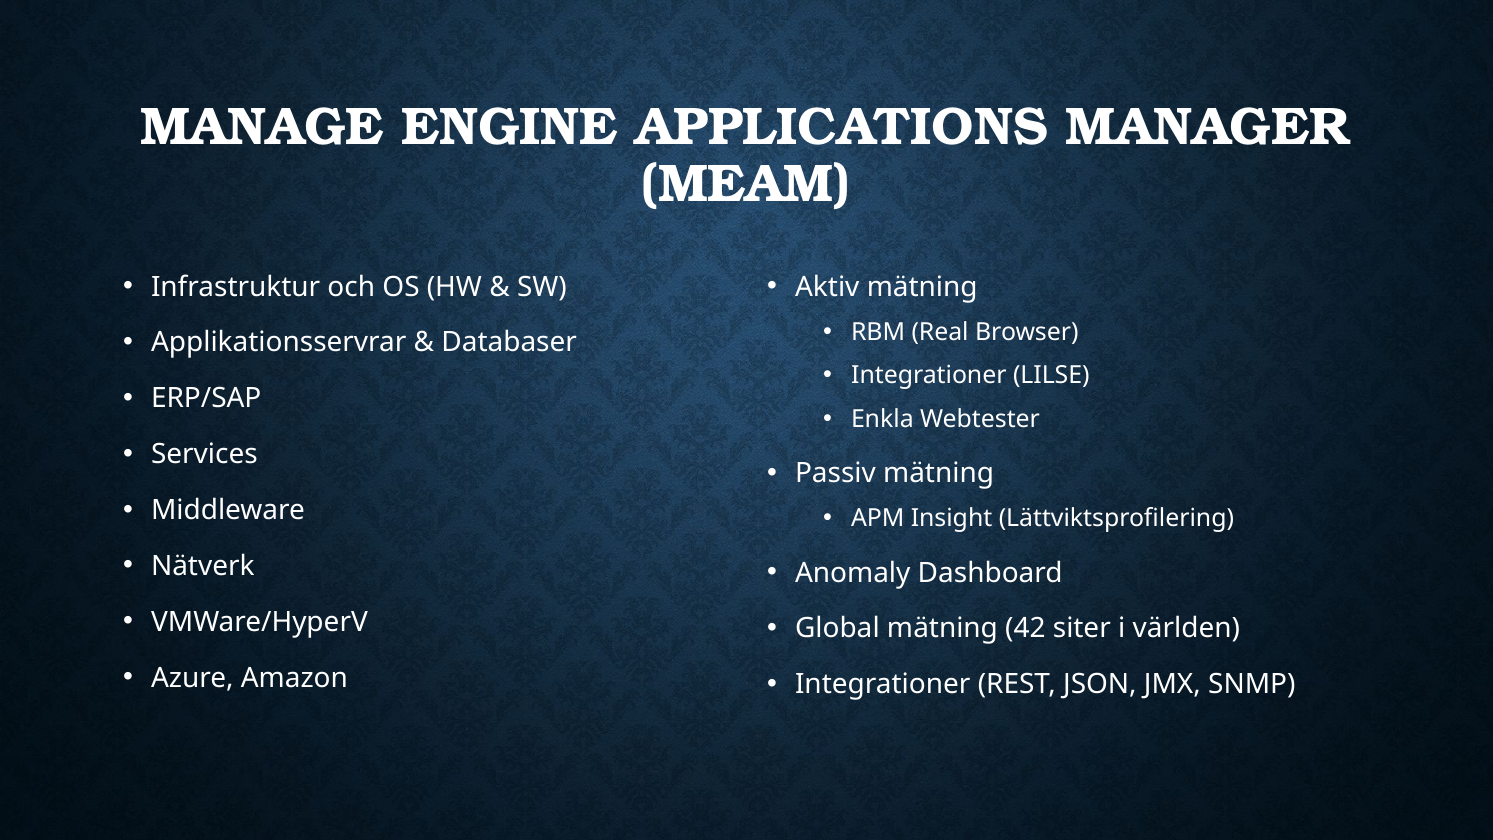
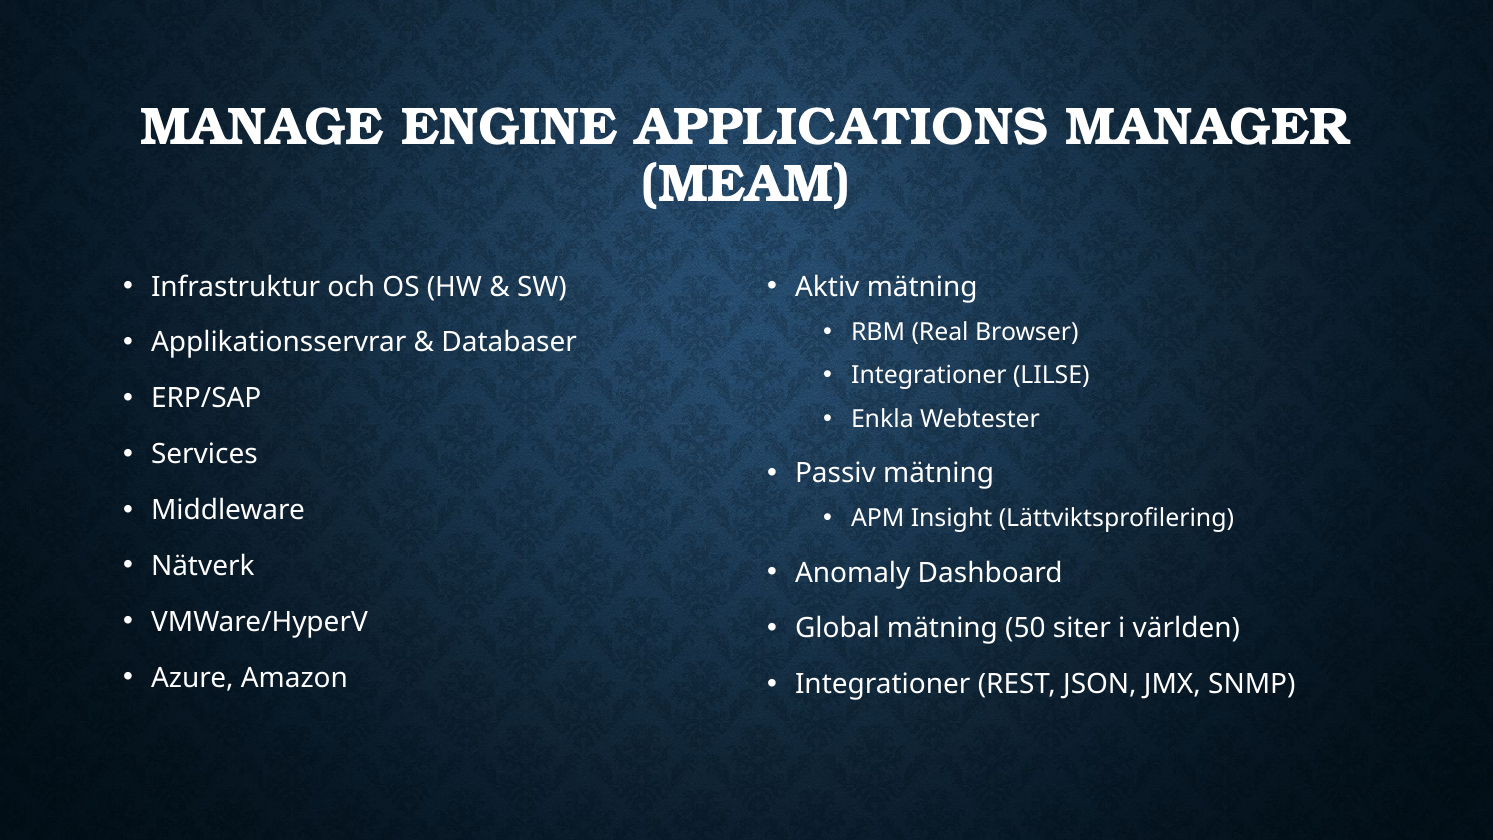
42: 42 -> 50 (1025, 629)
